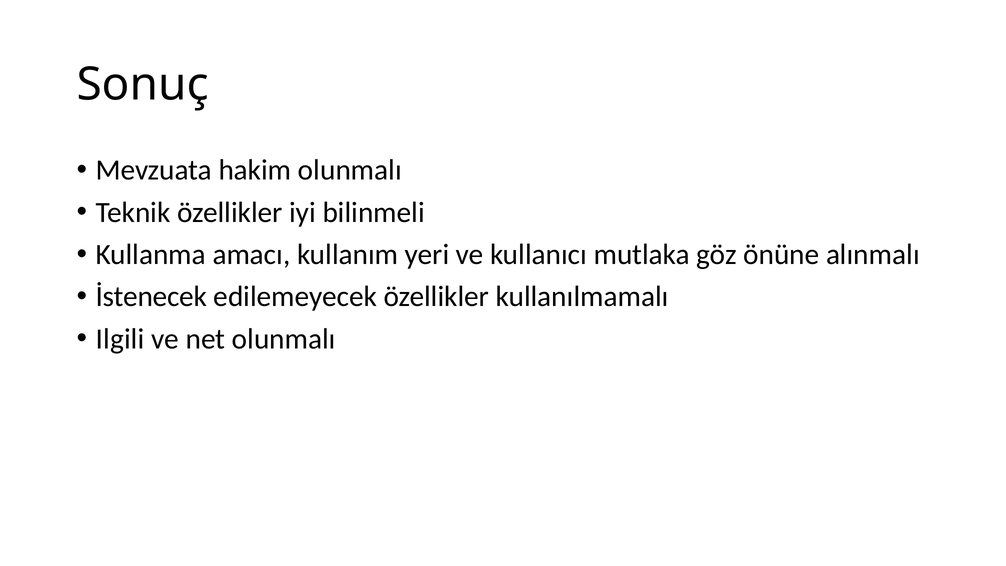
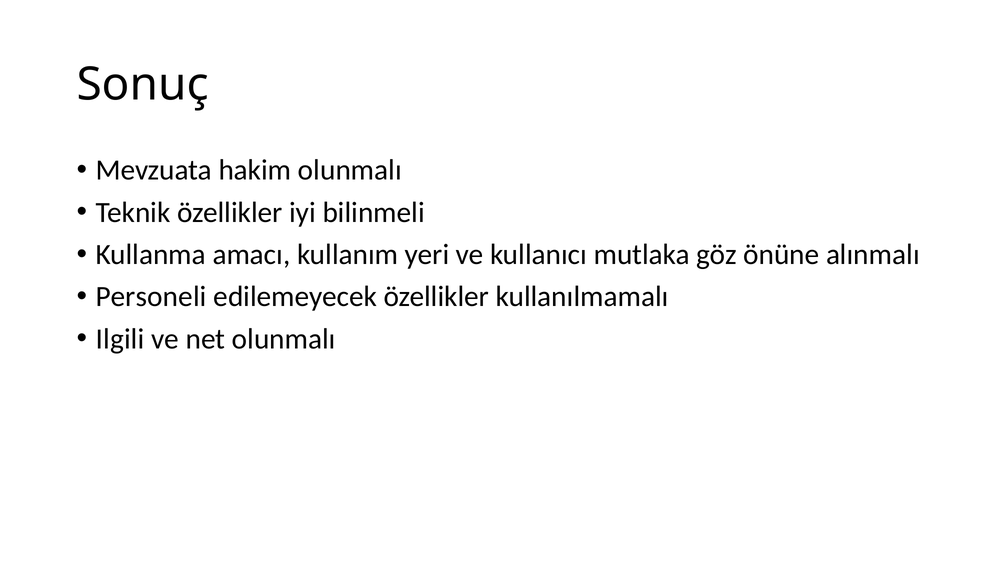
İstenecek: İstenecek -> Personeli (151, 297)
